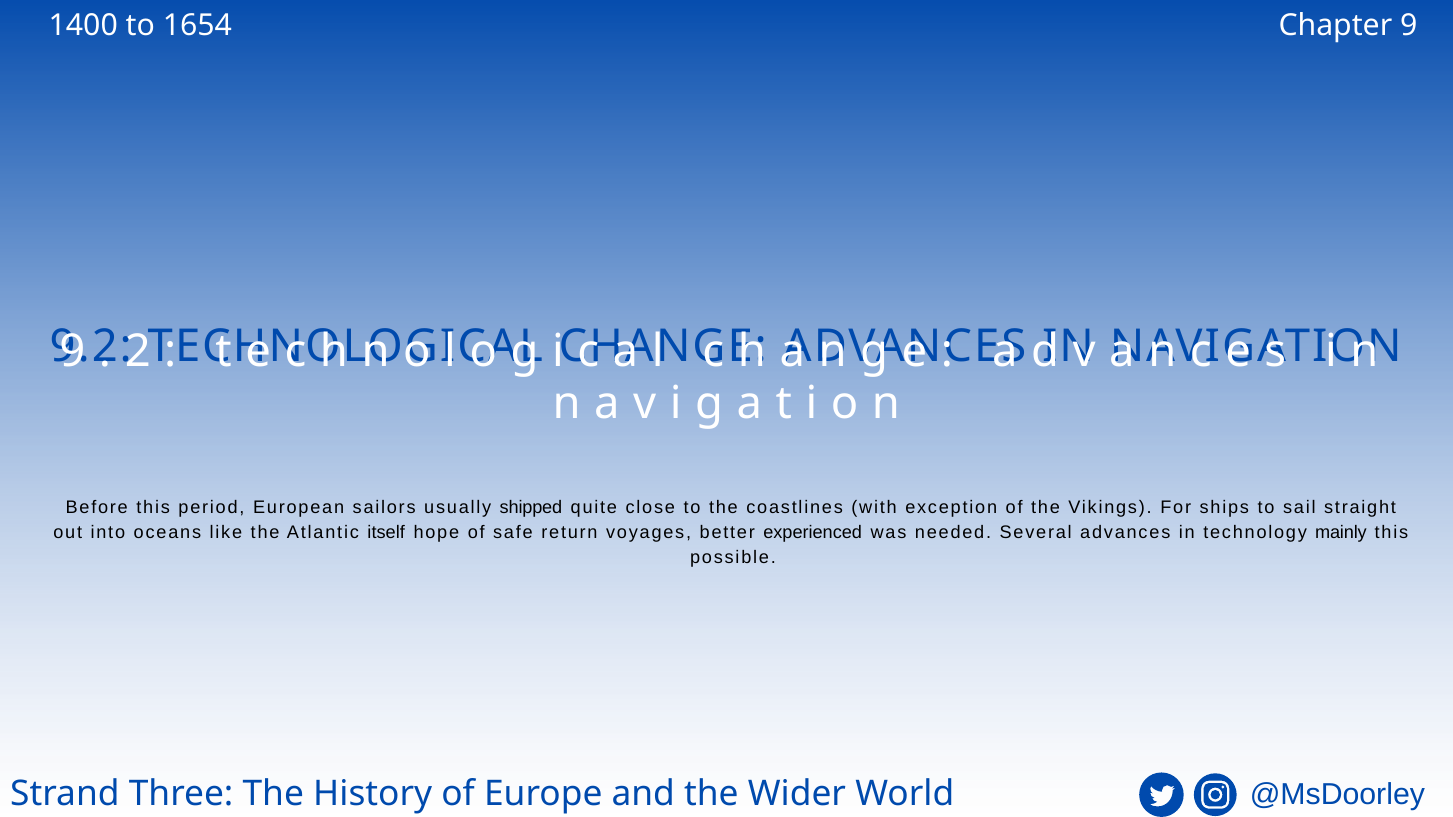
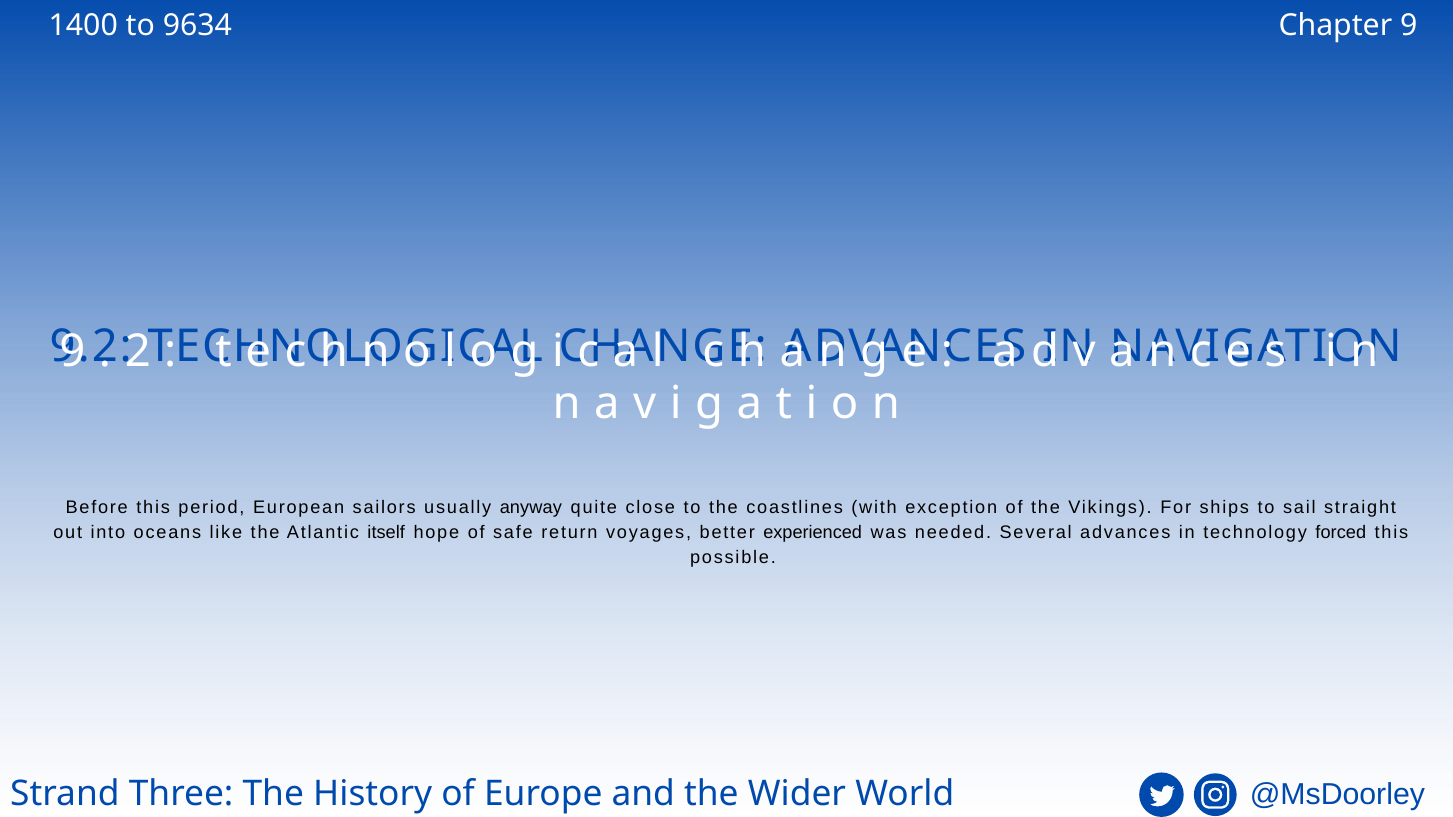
1654: 1654 -> 9634 (197, 25)
shipped: shipped -> anyway (531, 508)
mainly: mainly -> forced (1341, 533)
